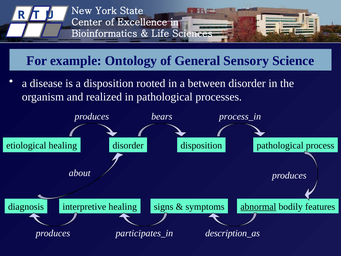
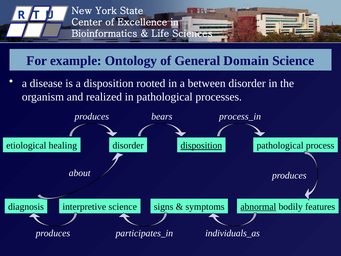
Sensory: Sensory -> Domain (246, 61)
disposition underline: none -> present (201, 145)
interpretive healing: healing -> science (123, 206)
description_as: description_as -> individuals_as (233, 233)
